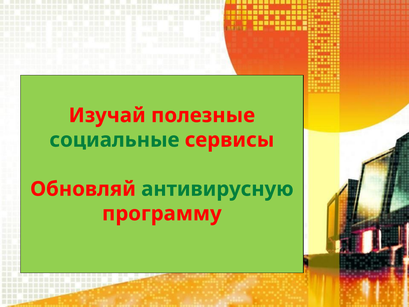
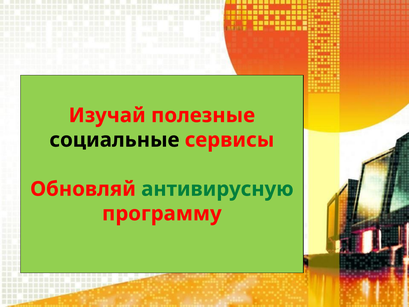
социальные colour: green -> black (114, 140)
